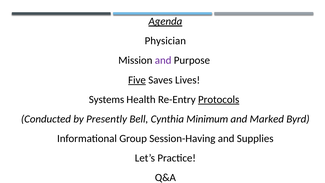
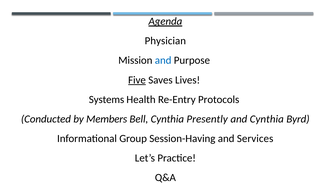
and colour: purple -> blue (163, 60)
Protocols underline: present -> none (219, 99)
Presently: Presently -> Members (107, 119)
Minimum: Minimum -> Presently (207, 119)
and Marked: Marked -> Cynthia (267, 119)
Supplies: Supplies -> Services (255, 138)
